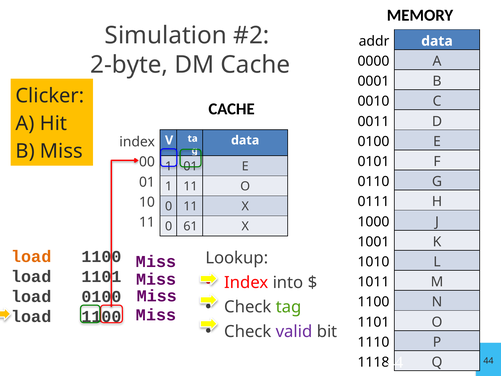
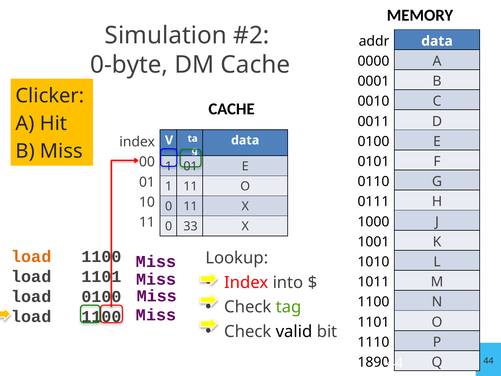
2-byte: 2-byte -> 0-byte (129, 65)
61: 61 -> 33 (190, 226)
valid colour: purple -> black (294, 331)
1118: 1118 -> 1890 (373, 362)
